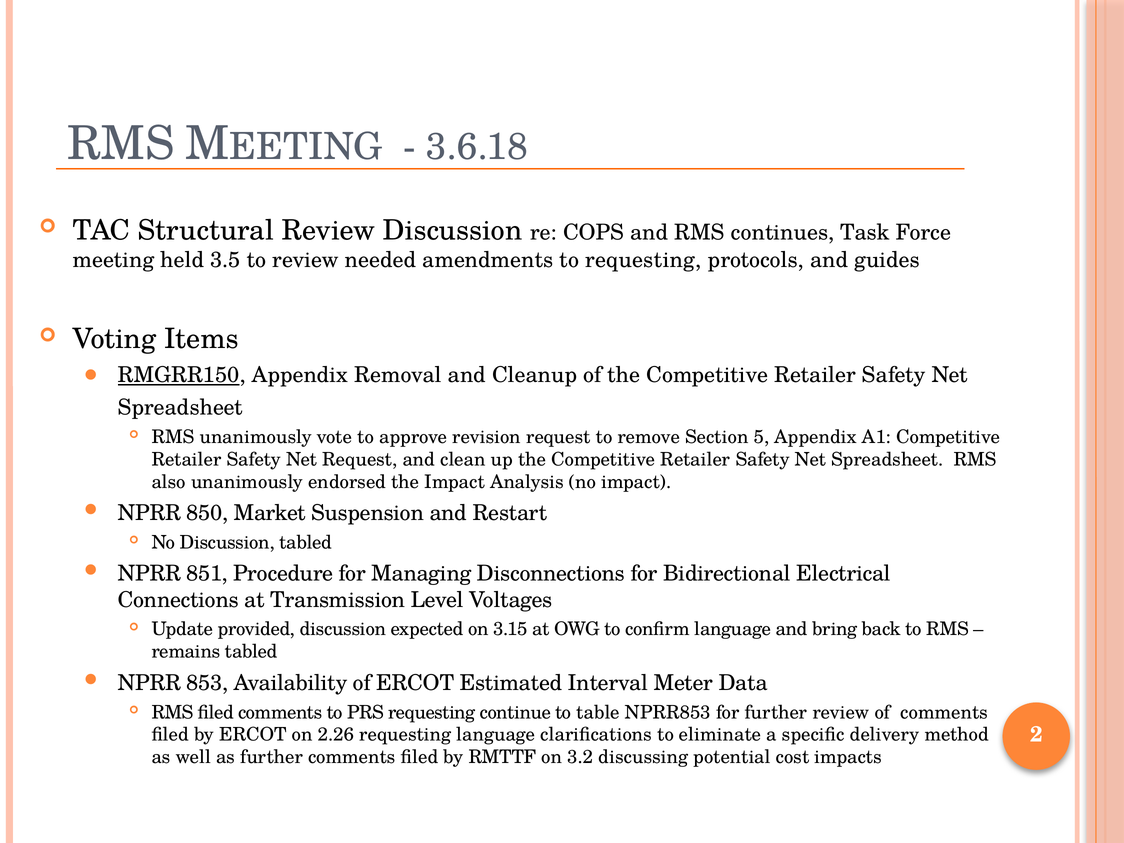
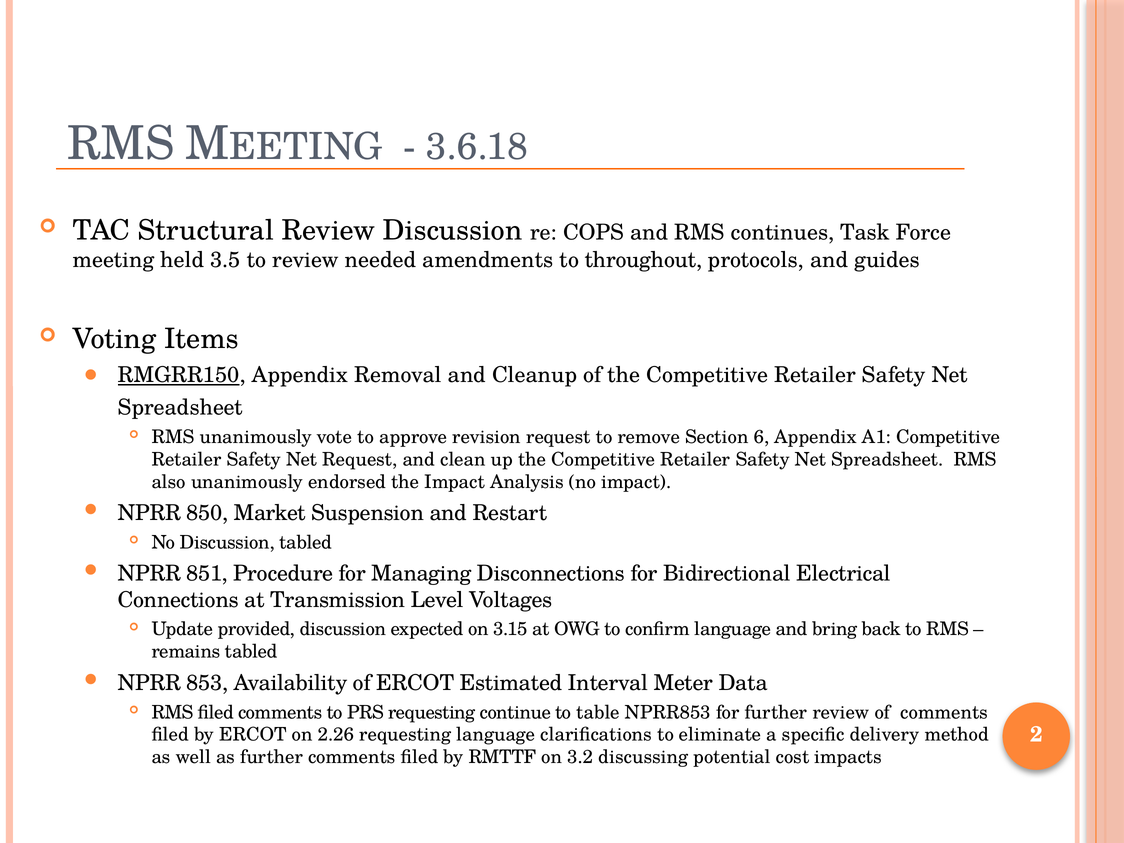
to requesting: requesting -> throughout (644, 260)
5: 5 -> 6 (761, 437)
